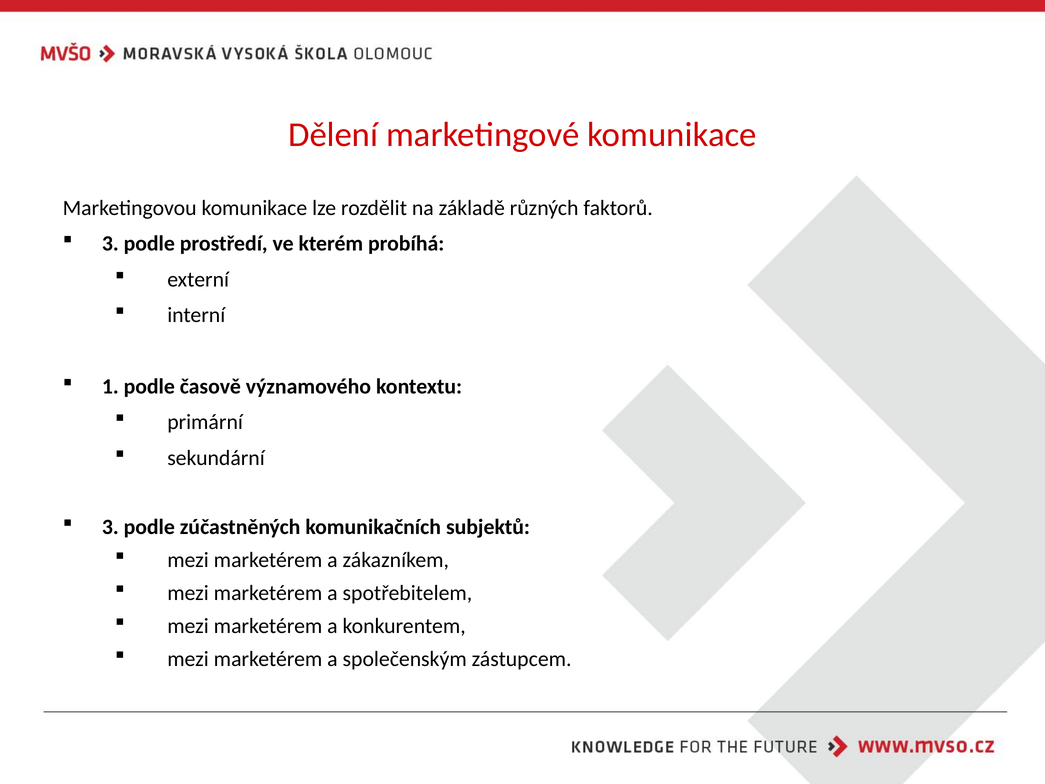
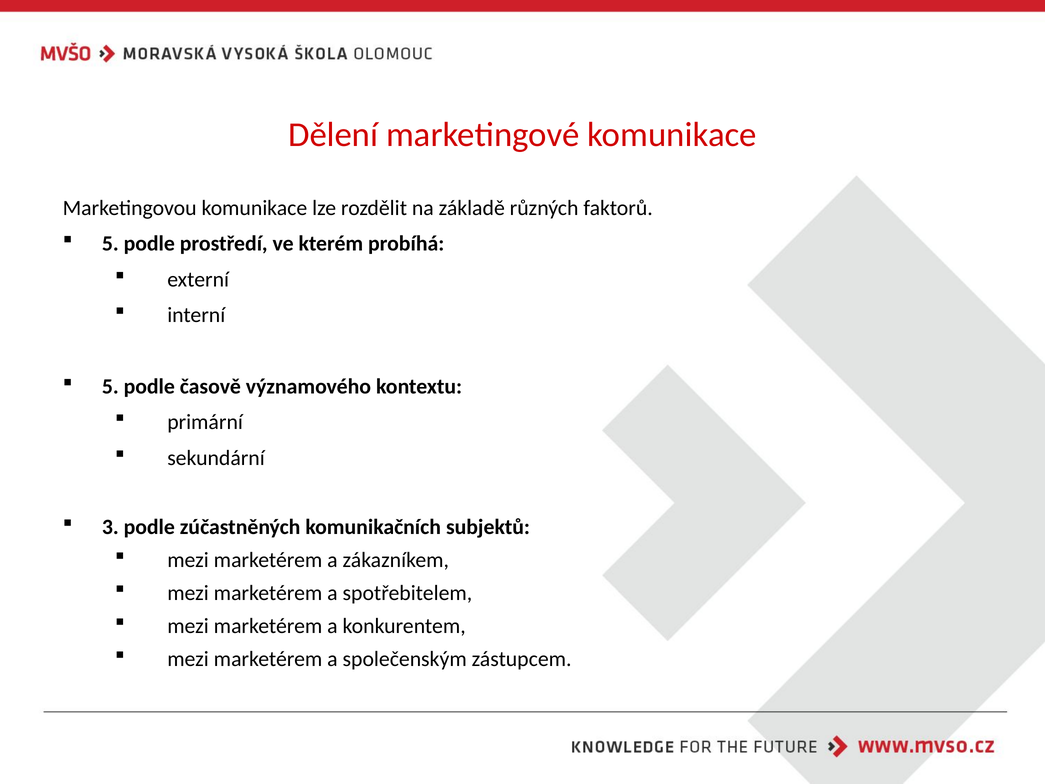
3: 3 -> 5 (110, 244)
1: 1 -> 5 (110, 386)
